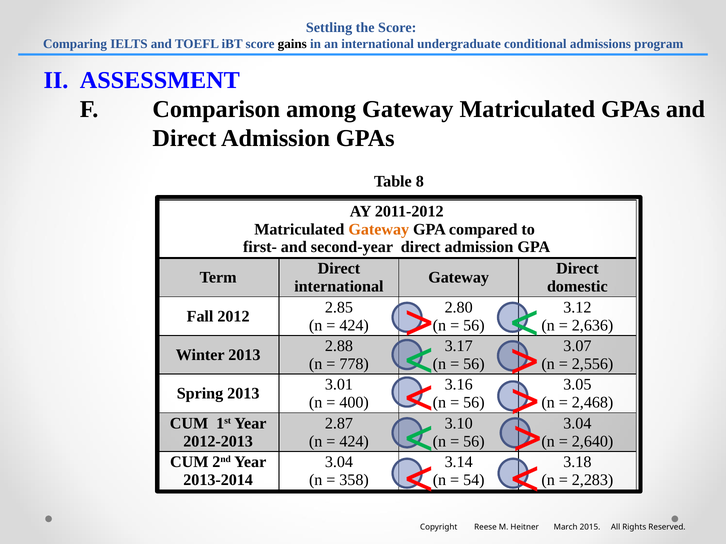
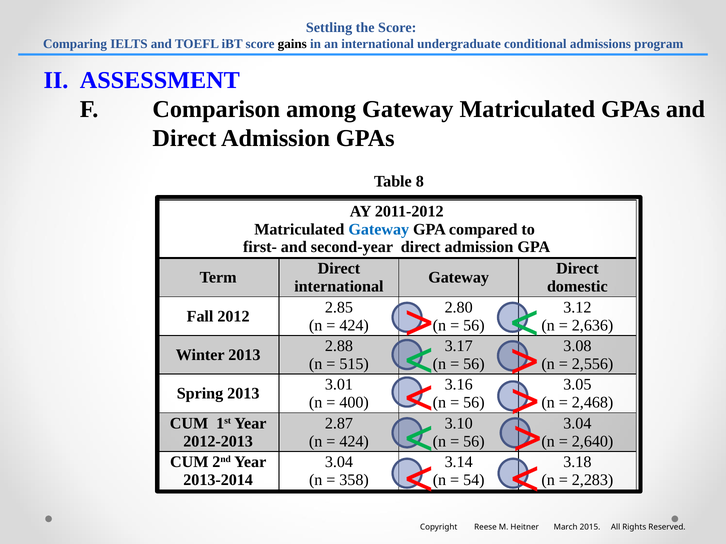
Gateway colour: orange -> blue (379, 229)
3.07: 3.07 -> 3.08 (577, 346)
778: 778 -> 515 (354, 364)
